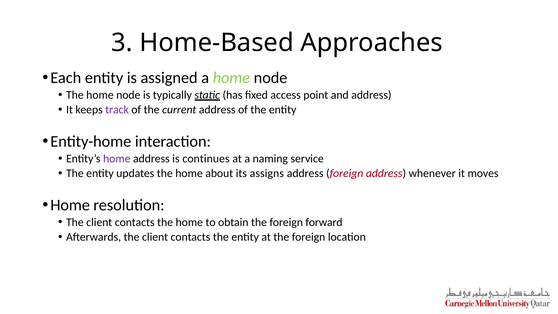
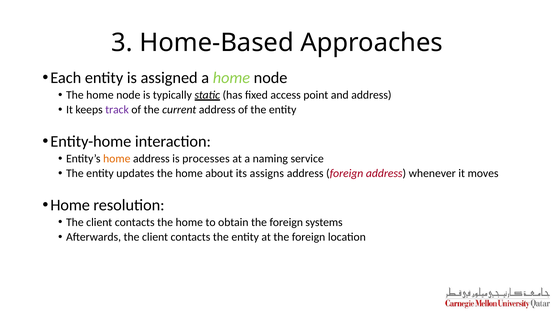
home colour: purple -> orange (117, 159)
continues: continues -> processes (206, 159)
forward: forward -> systems (324, 222)
